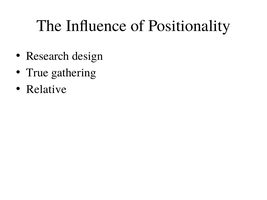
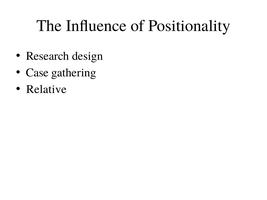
True: True -> Case (37, 73)
